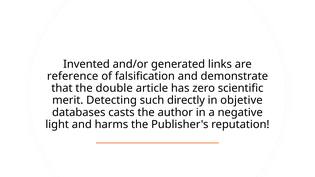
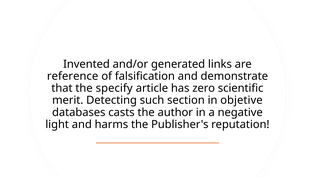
double: double -> specify (114, 88)
directly: directly -> section (186, 100)
